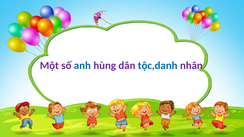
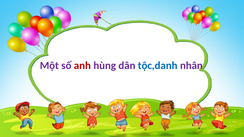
anh colour: blue -> red (82, 66)
